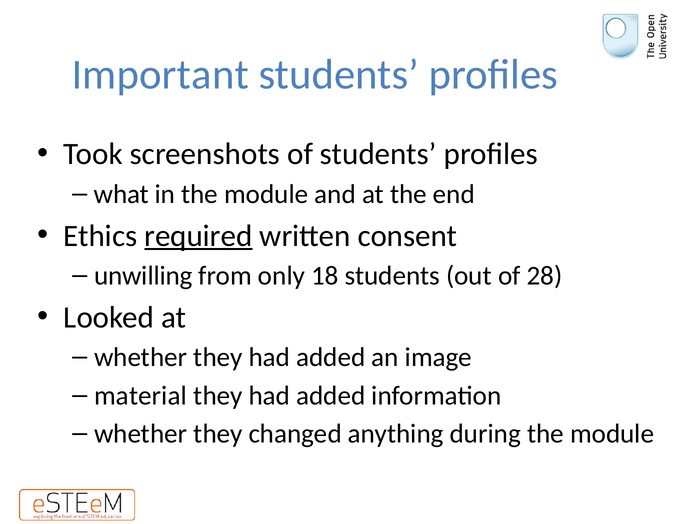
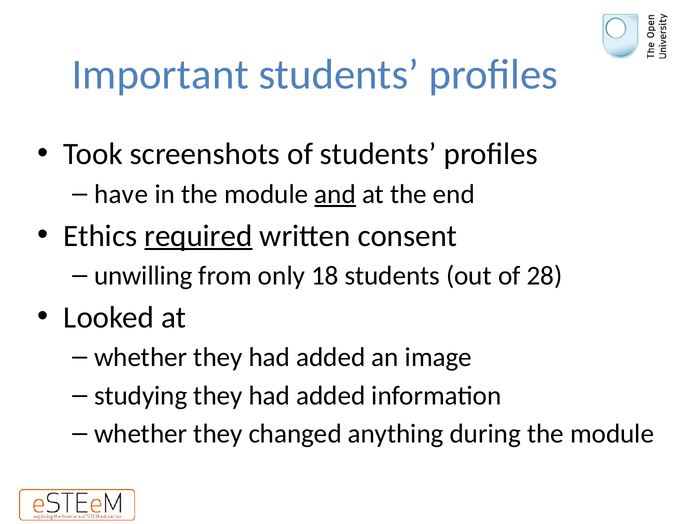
what: what -> have (121, 194)
and underline: none -> present (335, 194)
material: material -> studying (141, 396)
